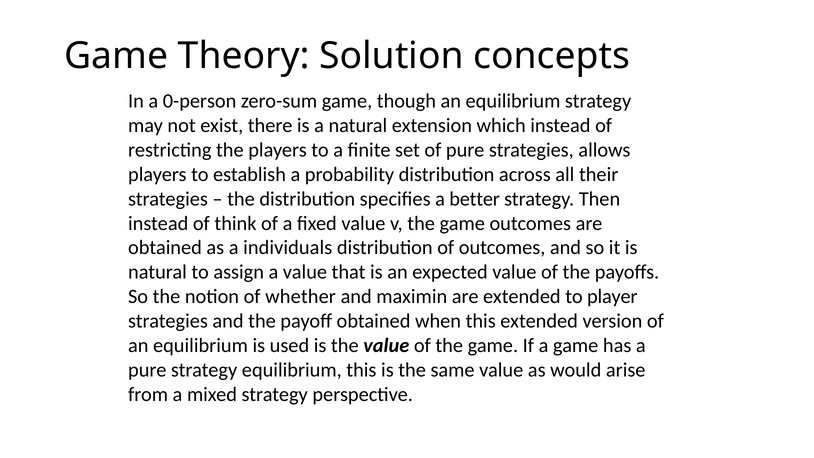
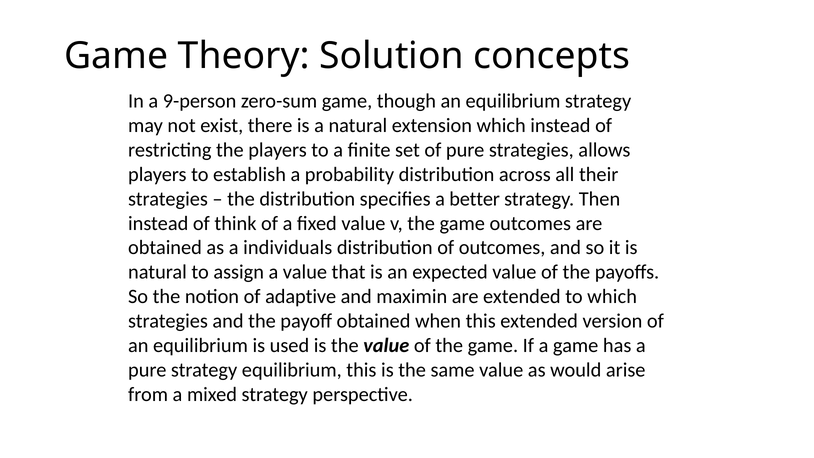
0-person: 0-person -> 9-person (200, 101)
whether: whether -> adaptive (301, 297)
to player: player -> which (612, 297)
